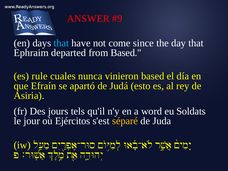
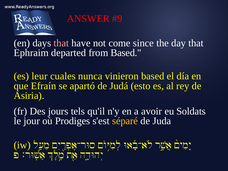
that colour: light blue -> pink (61, 43)
rule: rule -> leur (40, 76)
word: word -> avoir (152, 111)
Ejércitos: Ejércitos -> Prodiges (73, 121)
